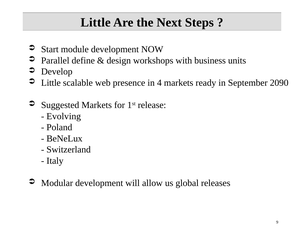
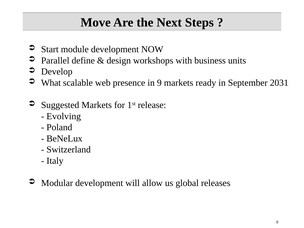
Little: Little -> Move (96, 22)
Little: Little -> What (51, 83)
in 4: 4 -> 9 (159, 83)
2090: 2090 -> 2031 (279, 83)
